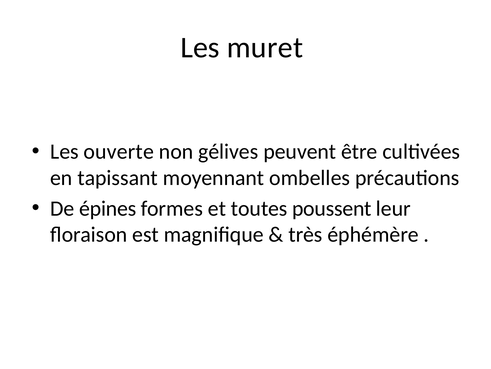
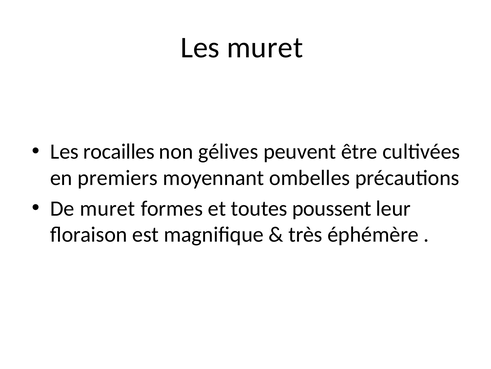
ouverte: ouverte -> rocailles (119, 151)
tapissant: tapissant -> premiers (118, 178)
De épines: épines -> muret (108, 208)
